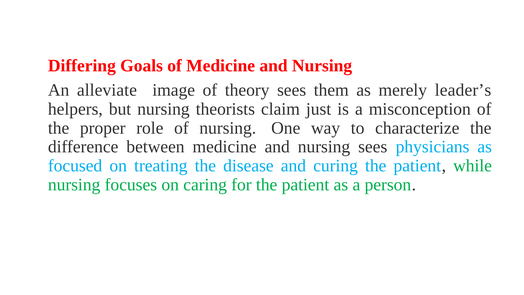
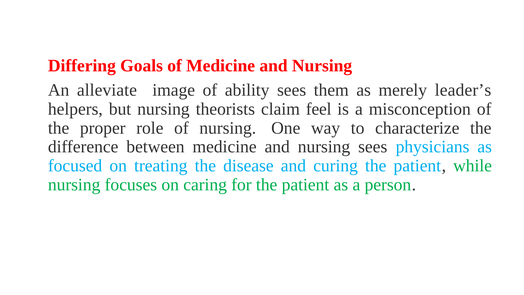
theory: theory -> ability (247, 90)
just: just -> feel (319, 109)
